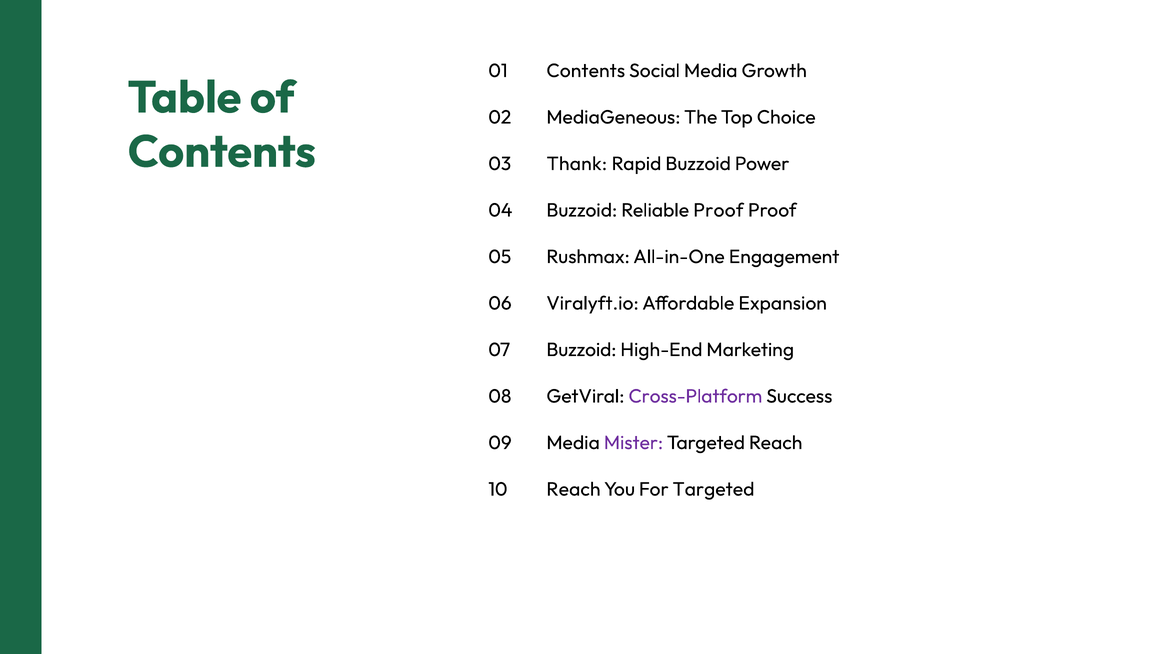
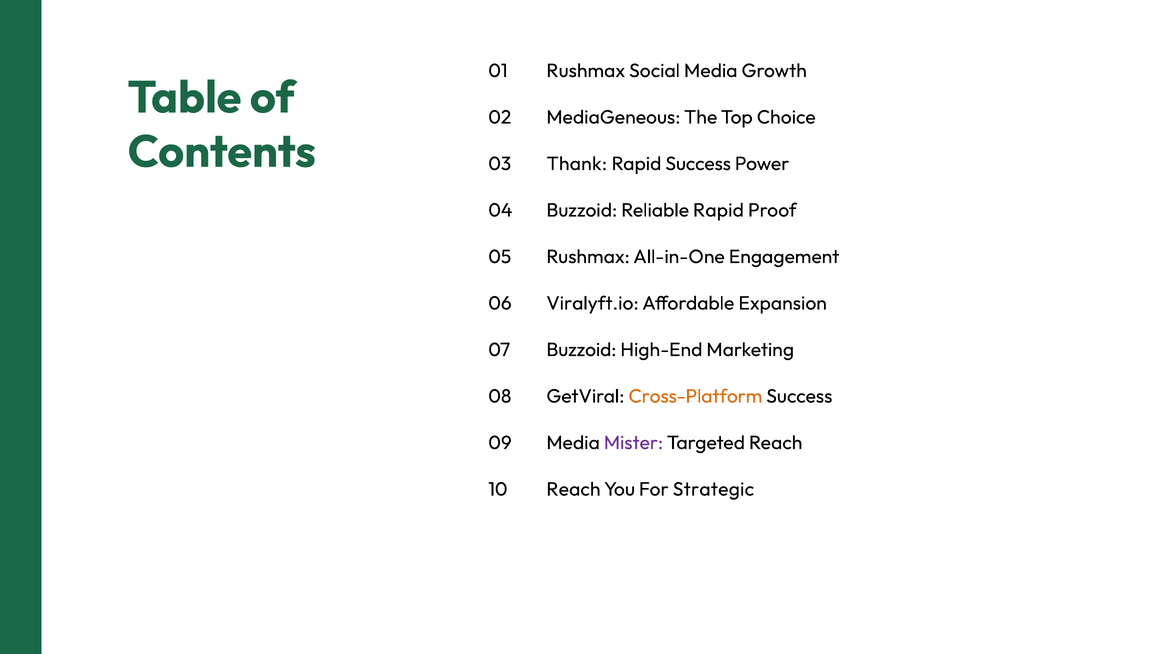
01 Contents: Contents -> Rushmax (586, 71)
Rapid Buzzoid: Buzzoid -> Success (698, 164)
Reliable Proof: Proof -> Rapid (718, 210)
Cross-Platform colour: purple -> orange (695, 396)
For Targeted: Targeted -> Strategic (713, 489)
